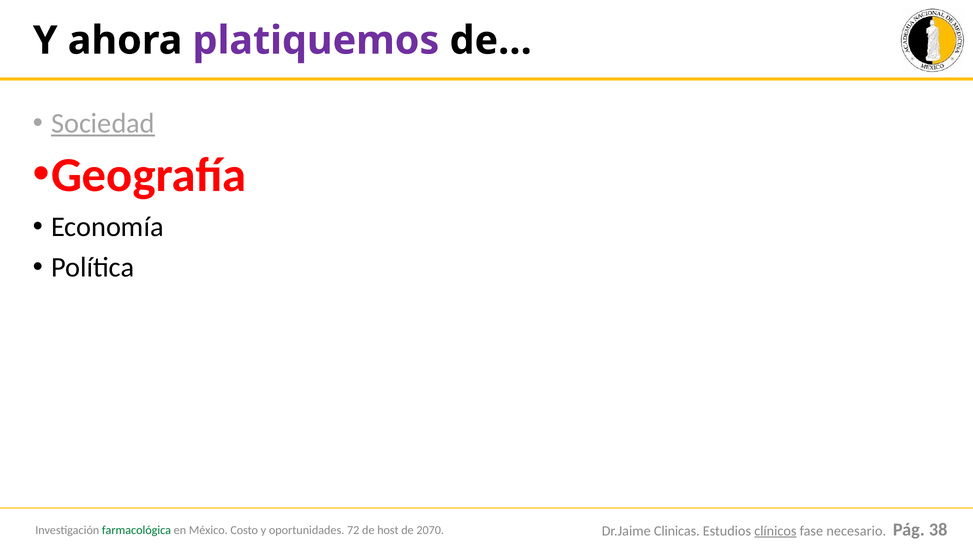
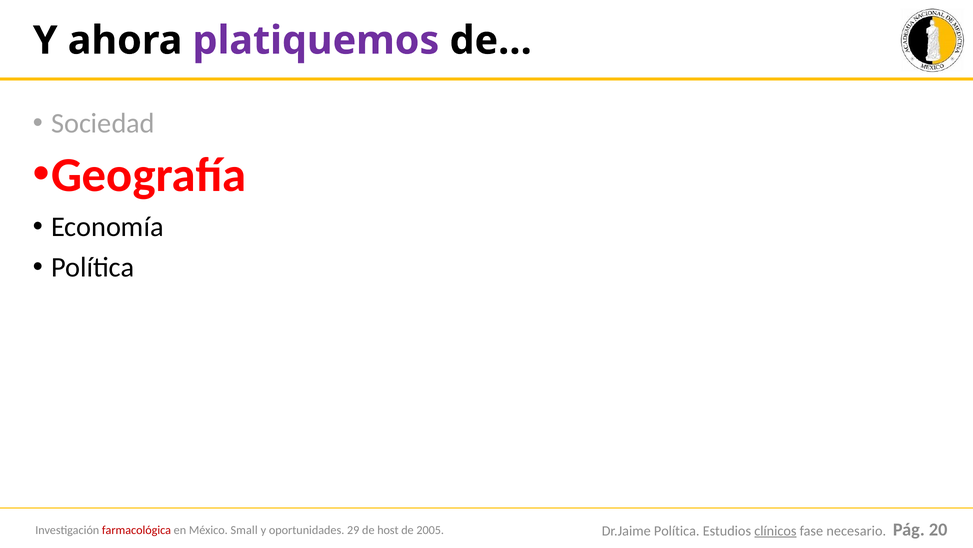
Sociedad underline: present -> none (103, 123)
farmacológica colour: green -> red (137, 529)
Costo: Costo -> Small (244, 529)
72: 72 -> 29 (353, 529)
2070: 2070 -> 2005 (430, 529)
Dr.Jaime Clinicas: Clinicas -> Política (677, 530)
38: 38 -> 20 (938, 529)
